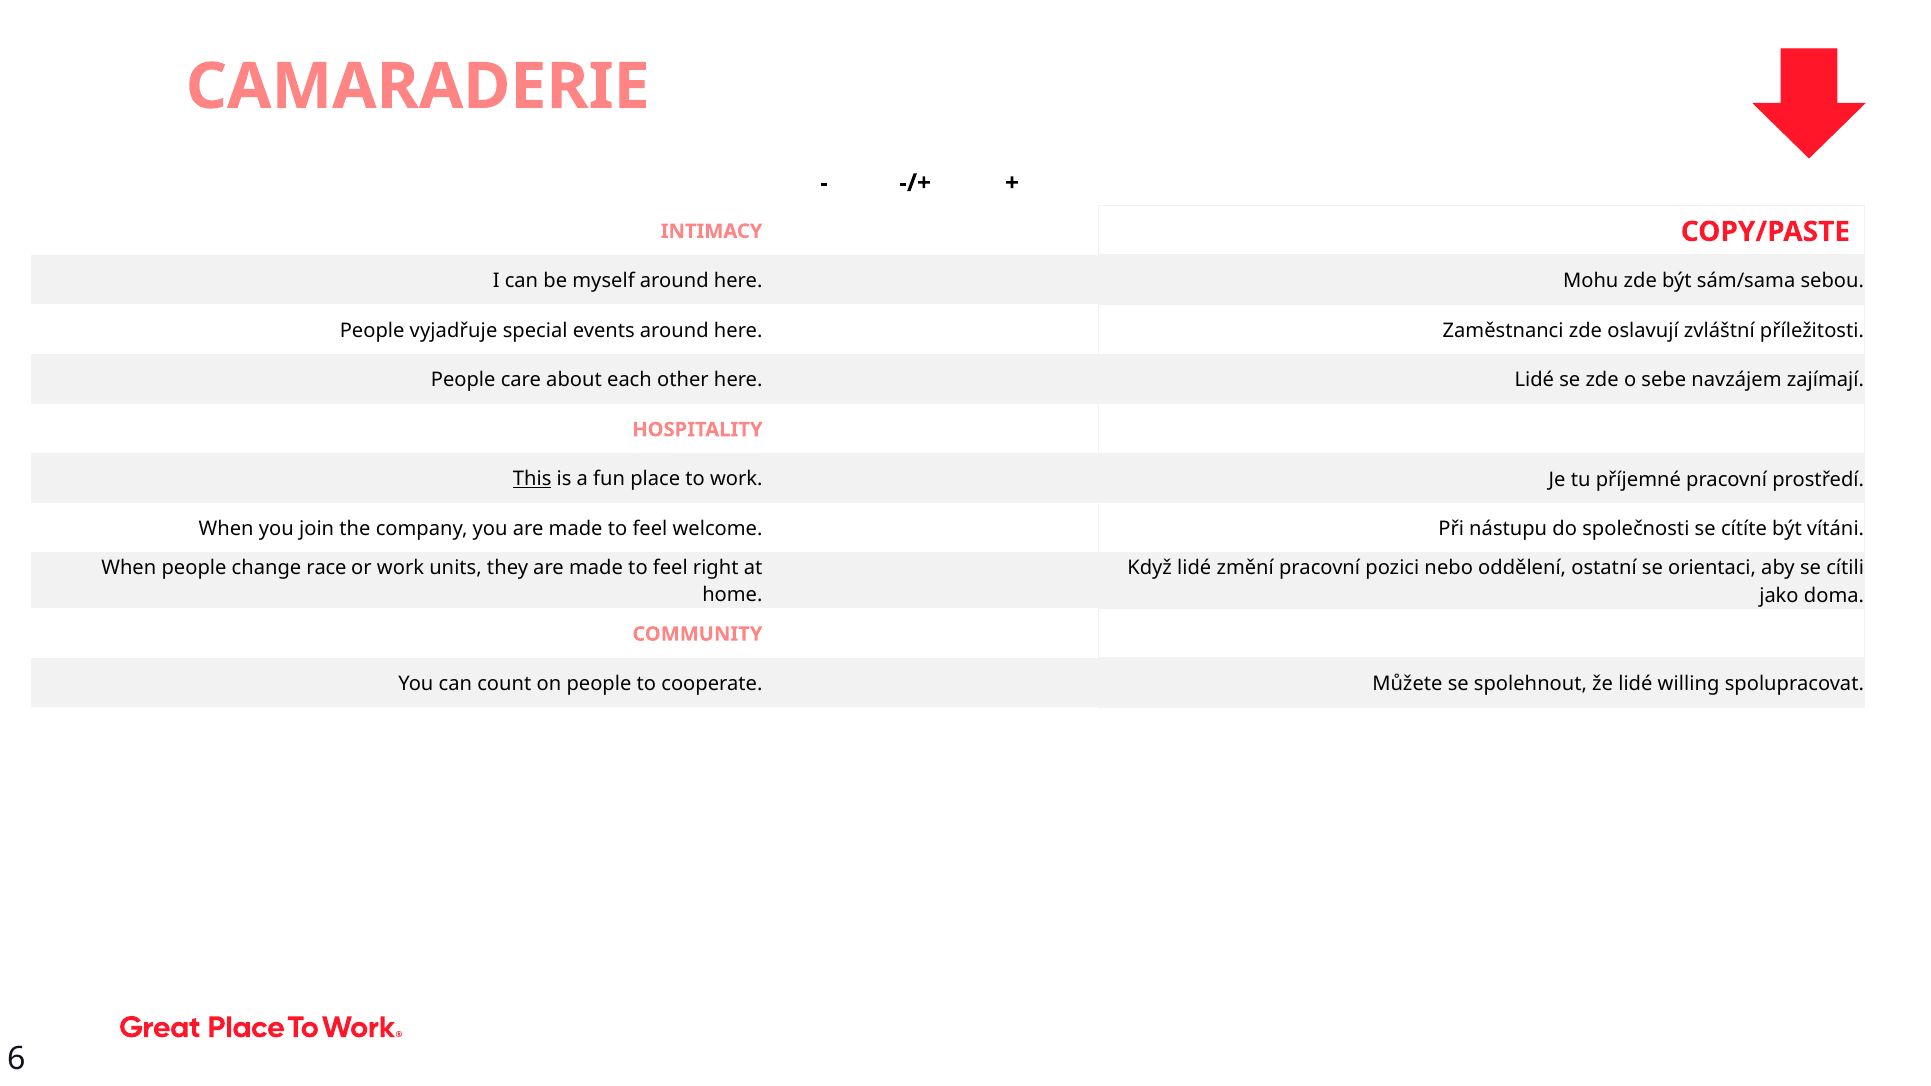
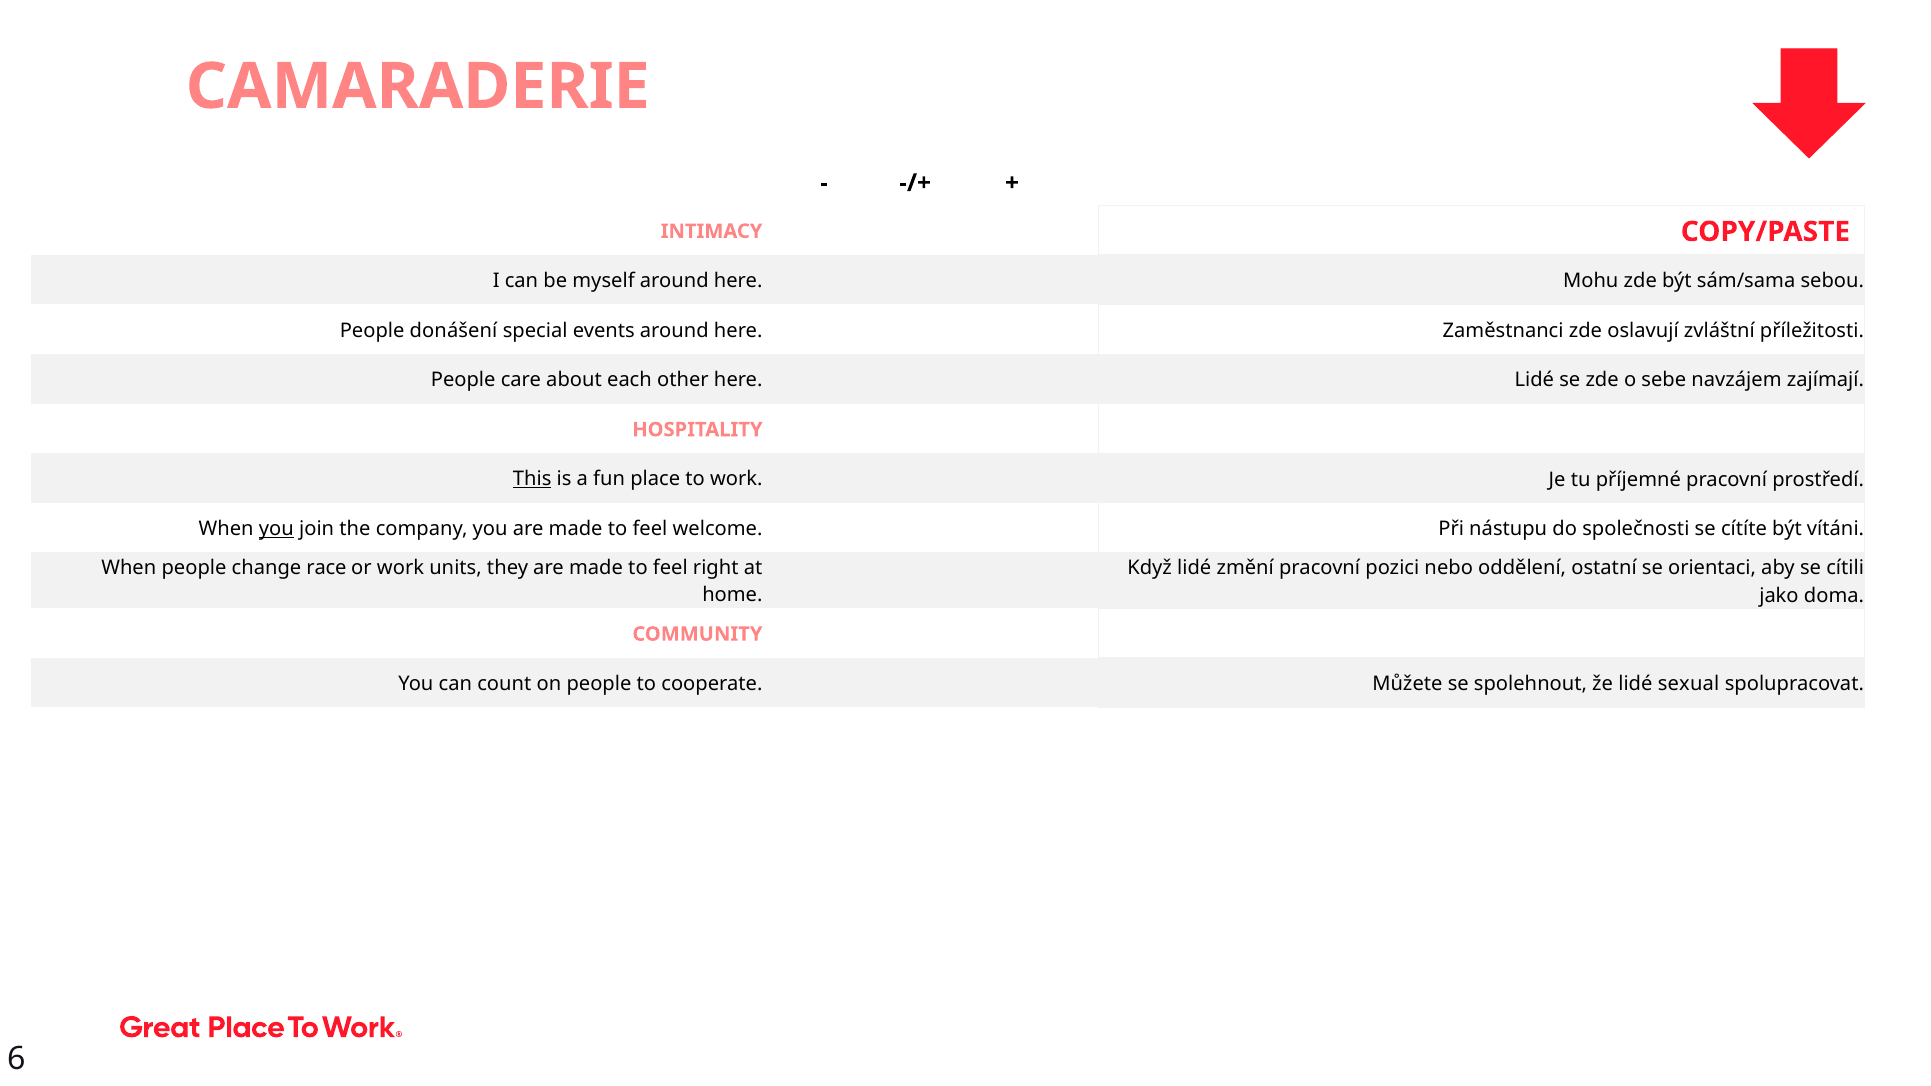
vyjadřuje: vyjadřuje -> donášení (454, 330)
you underline: none -> present (276, 529)
willing: willing -> sexual (1689, 684)
